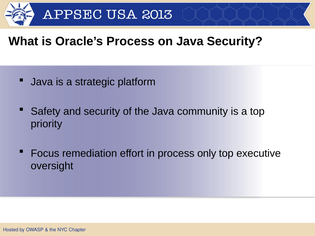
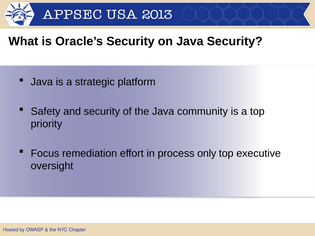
Oracle’s Process: Process -> Security (130, 41)
